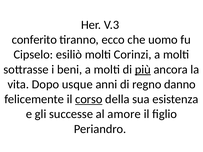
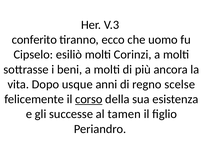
più underline: present -> none (143, 70)
danno: danno -> scelse (180, 84)
amore: amore -> tamen (124, 114)
